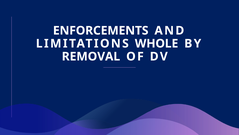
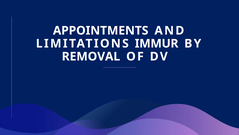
ENFORCEMENTS: ENFORCEMENTS -> APPOINTMENTS (101, 30)
WHOLE: WHOLE -> IMMUR (157, 43)
